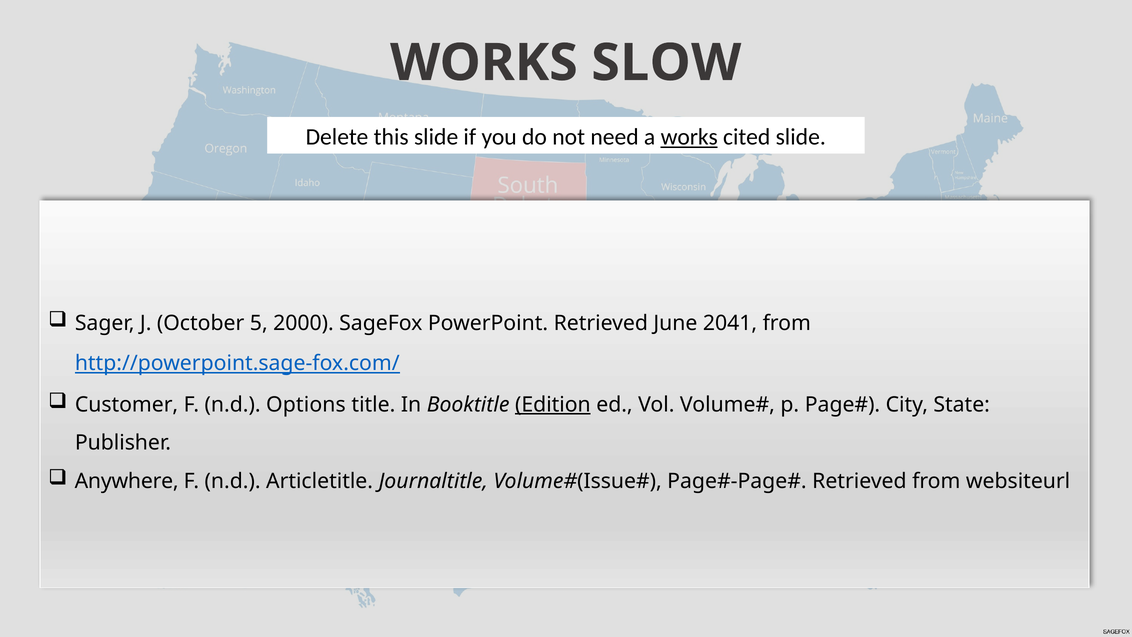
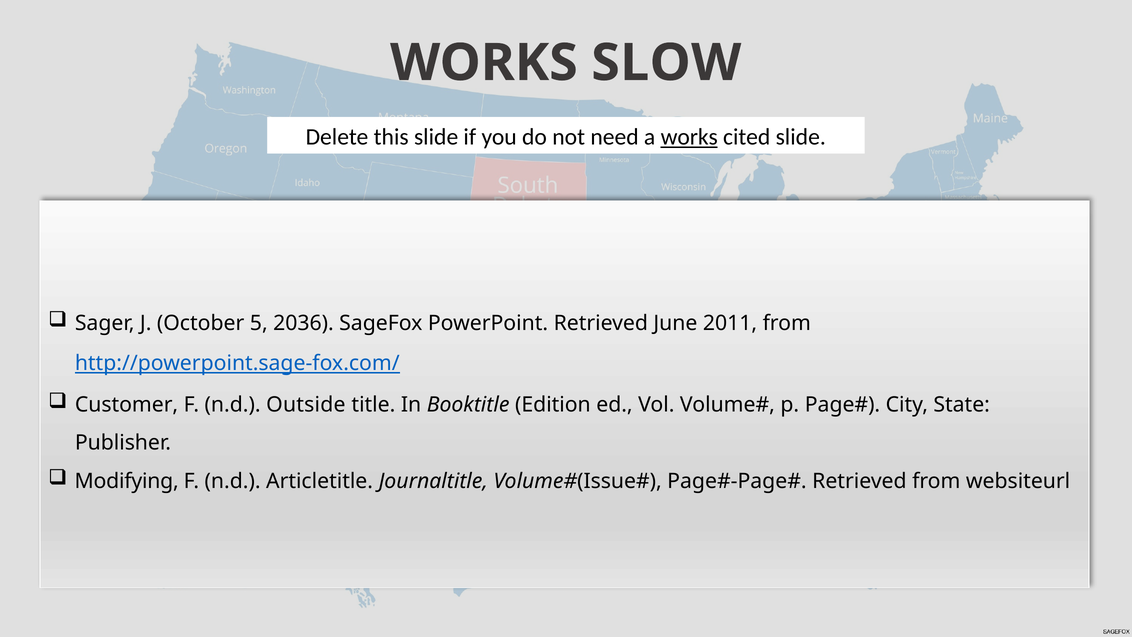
2000: 2000 -> 2036 (303, 323)
2041: 2041 -> 2011 (730, 323)
Options: Options -> Outside (306, 405)
Edition underline: present -> none (553, 405)
Anywhere: Anywhere -> Modifying (127, 481)
